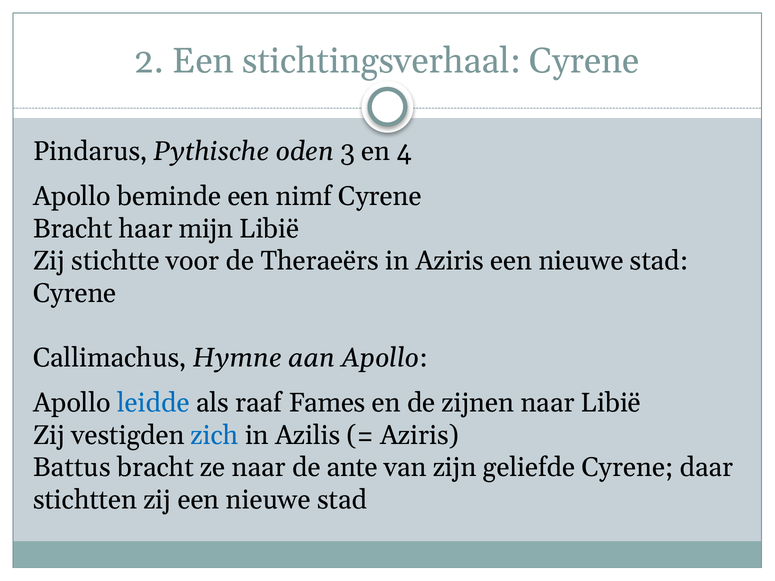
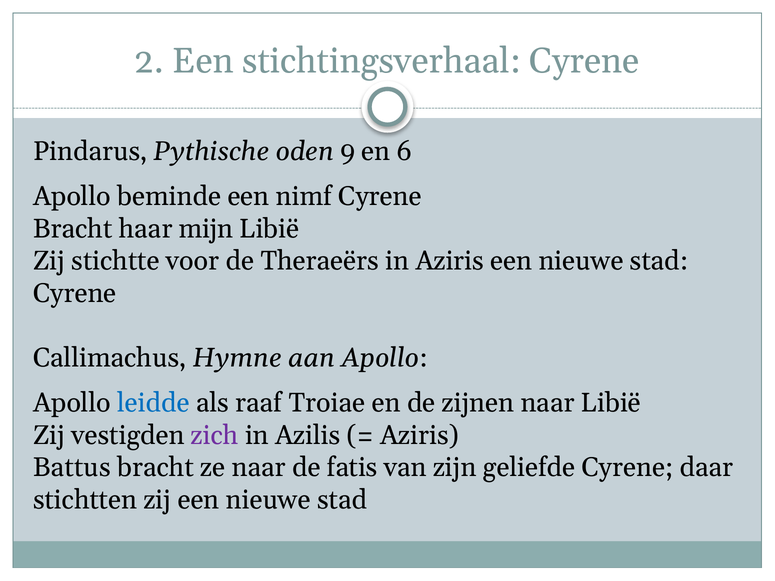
3: 3 -> 9 (348, 151)
4: 4 -> 6 (404, 151)
Fames: Fames -> Troiae (327, 403)
zich colour: blue -> purple (215, 435)
ante: ante -> fatis (352, 468)
